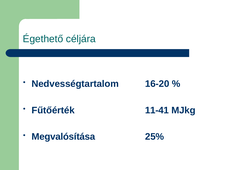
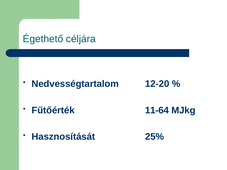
16-20: 16-20 -> 12-20 (157, 84)
11-41: 11-41 -> 11-64 (157, 110)
Megvalósítása: Megvalósítása -> Hasznosítását (63, 137)
